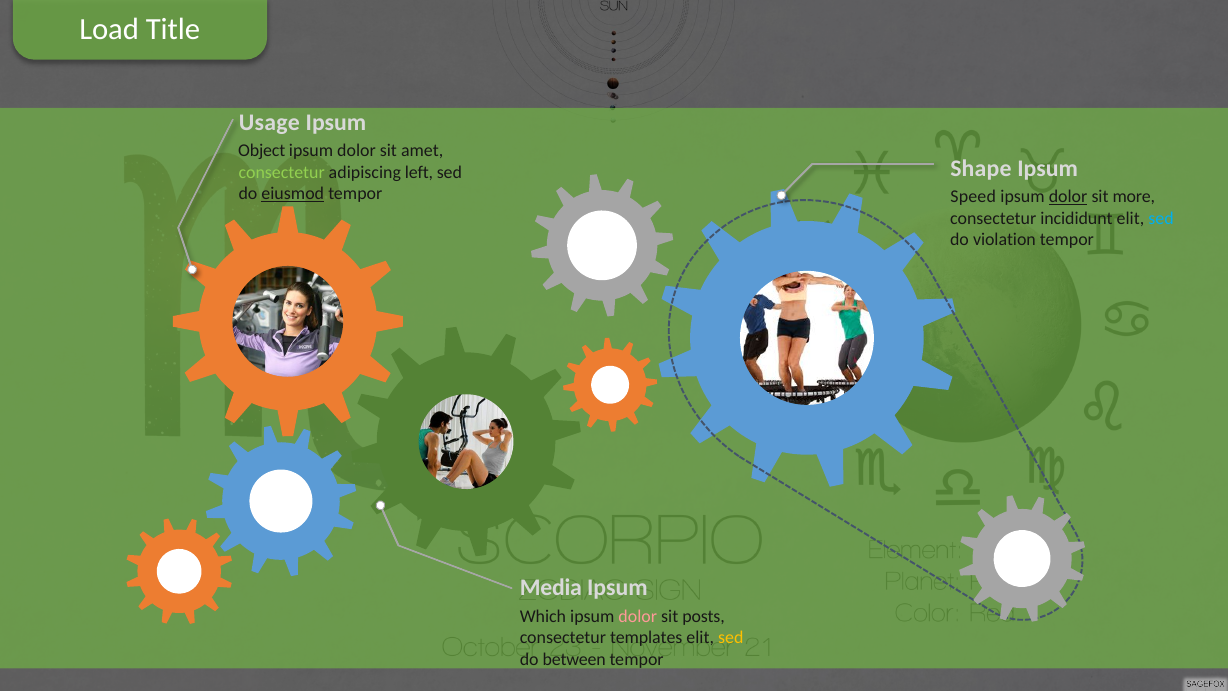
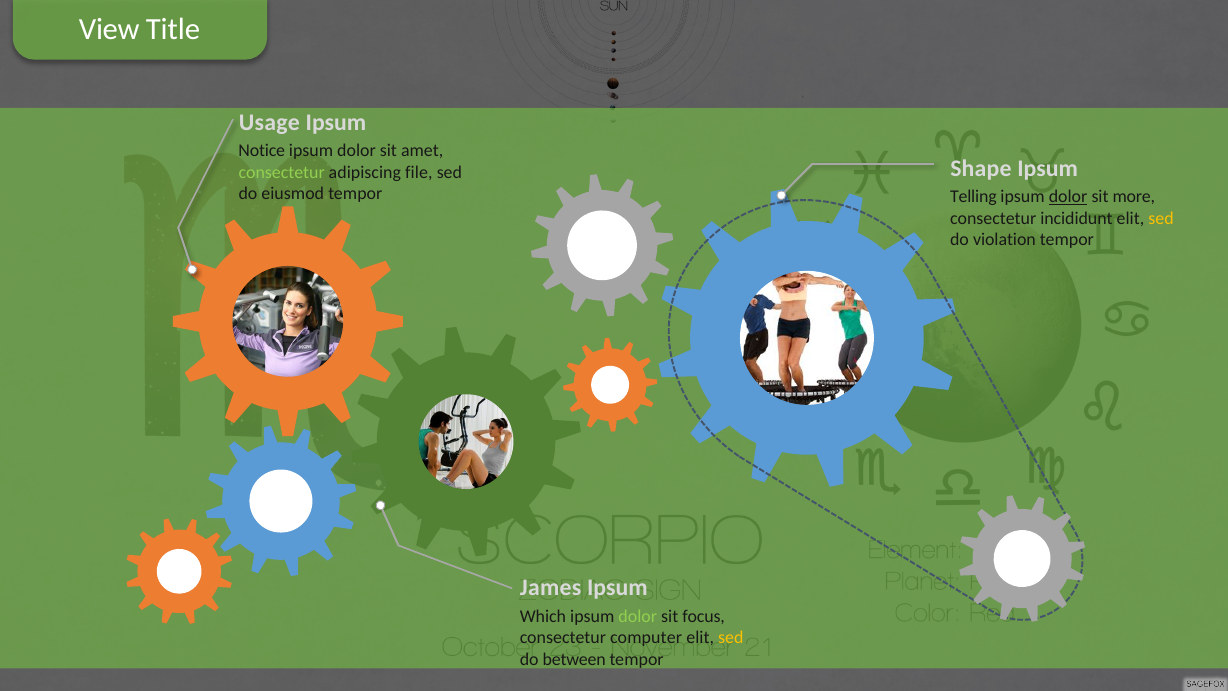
Load: Load -> View (109, 29)
Object: Object -> Notice (262, 151)
left: left -> file (419, 172)
eiusmod underline: present -> none (293, 194)
Speed: Speed -> Telling (973, 197)
sed colour: light blue -> yellow (1161, 218)
Media: Media -> James (551, 588)
dolor colour: pink -> light green (638, 616)
posts: posts -> focus (704, 616)
templates: templates -> computer (646, 637)
